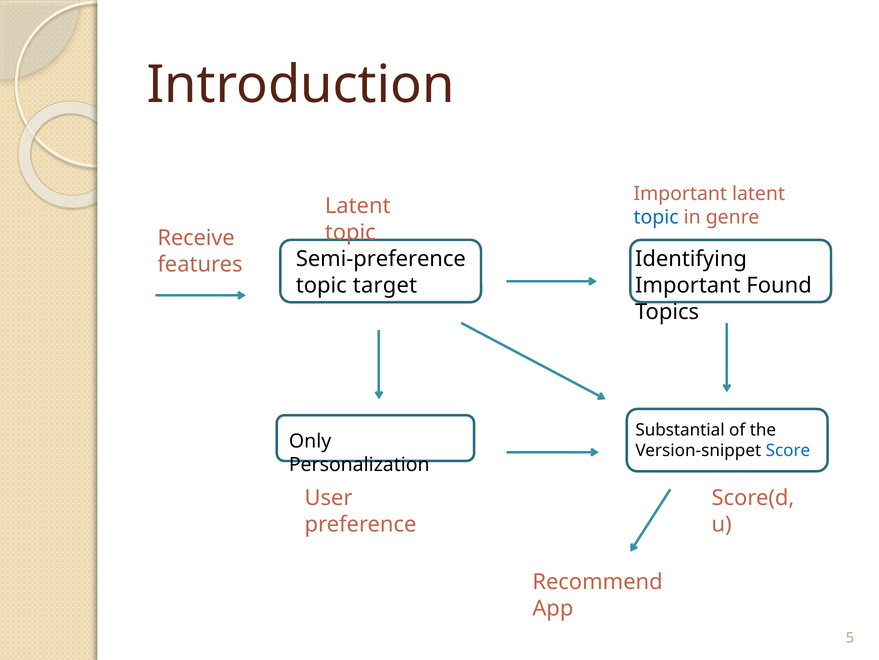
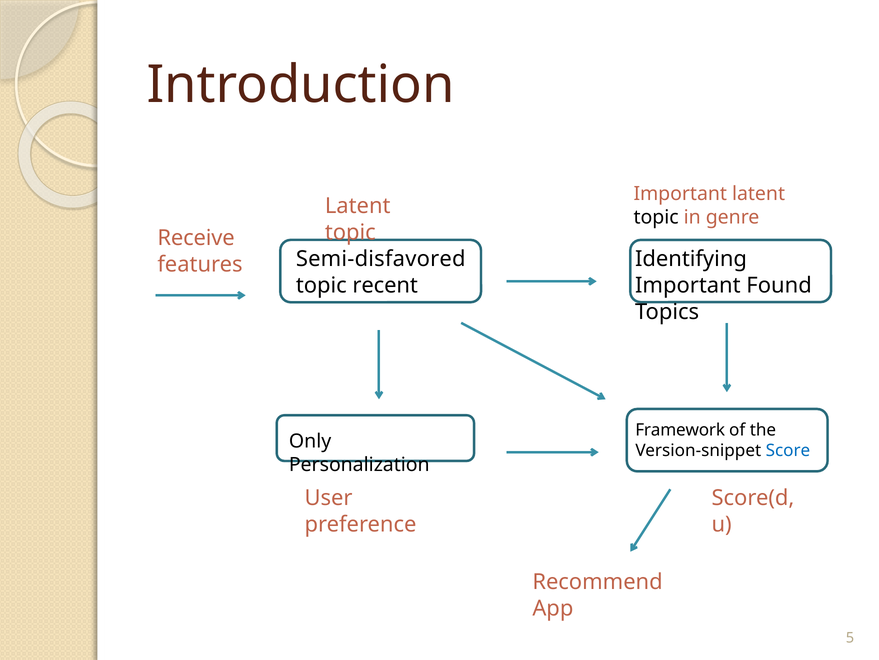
topic colour: blue -> black (656, 217)
Semi-preference: Semi-preference -> Semi-disfavored (381, 259)
target: target -> recent (385, 285)
Substantial: Substantial -> Framework (680, 430)
